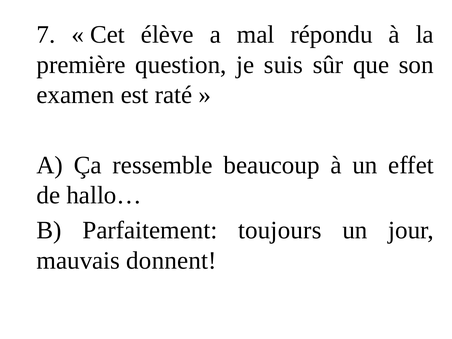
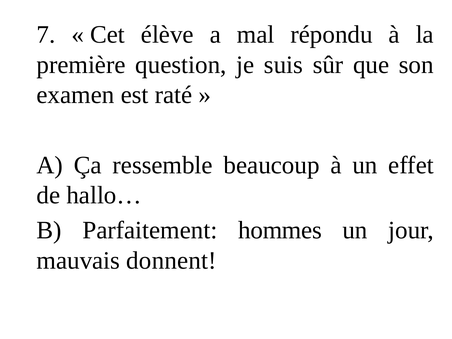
toujours: toujours -> hommes (280, 230)
